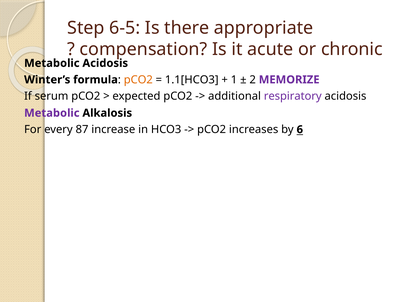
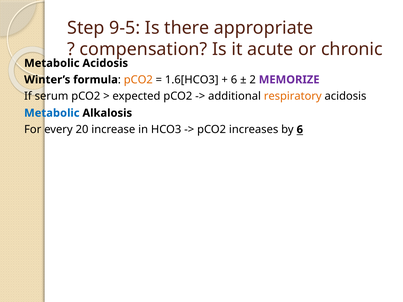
6-5: 6-5 -> 9-5 (125, 28)
1.1[HCO3: 1.1[HCO3 -> 1.6[HCO3 (192, 80)
1: 1 -> 6 (234, 80)
respiratory colour: purple -> orange (293, 96)
Metabolic colour: purple -> blue (52, 113)
87: 87 -> 20 (82, 130)
